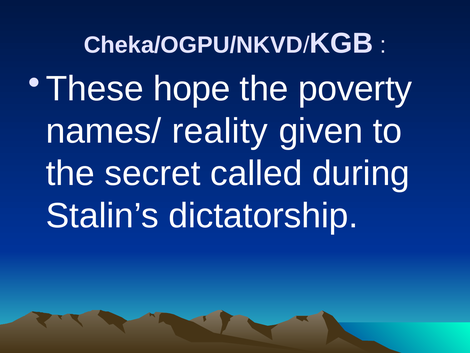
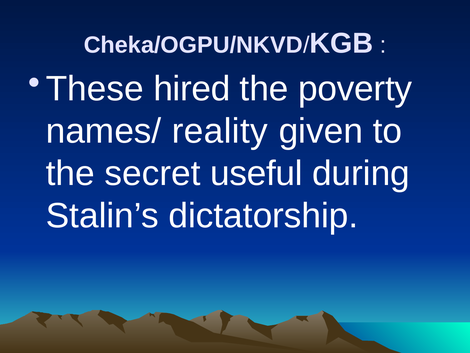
hope: hope -> hired (192, 89)
called: called -> useful (256, 173)
